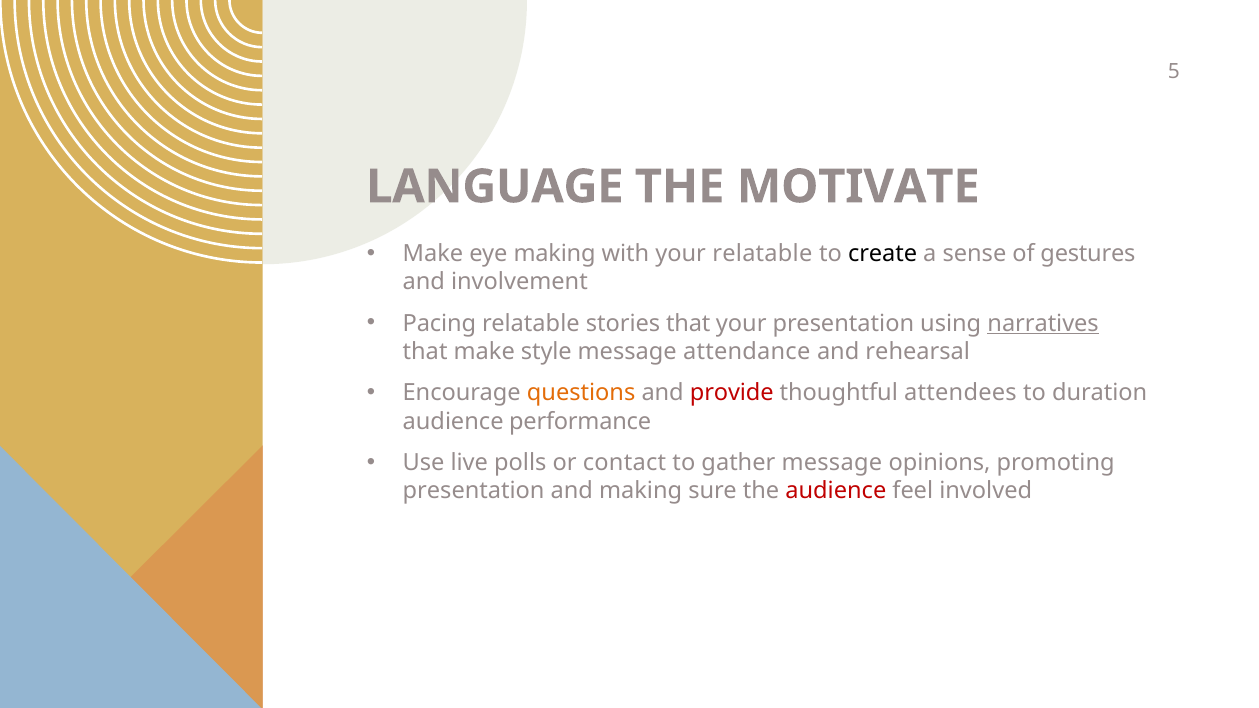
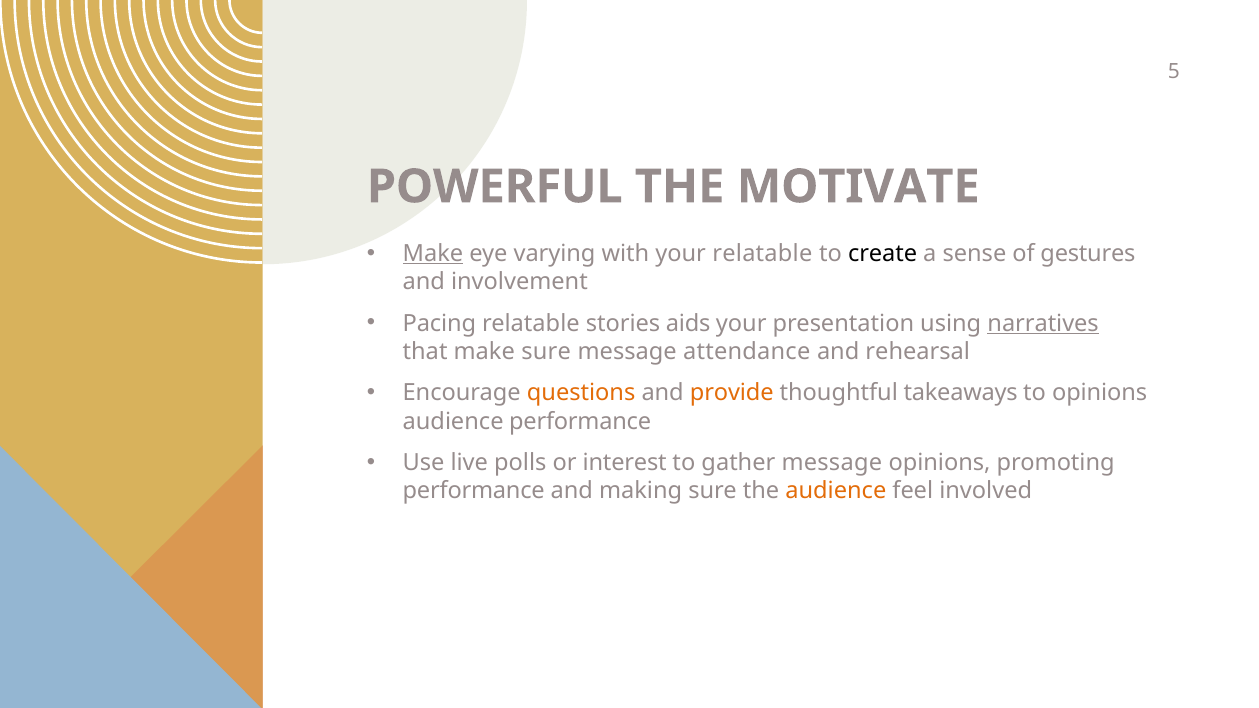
LANGUAGE: LANGUAGE -> POWERFUL (495, 187)
Make underline: none -> present (433, 254)
eye making: making -> varying (555, 254)
stories that: that -> aids (688, 323)
make style: style -> sure (546, 352)
provide colour: red -> orange (732, 393)
attendees: attendees -> takeaways (961, 393)
to duration: duration -> opinions (1100, 393)
contact: contact -> interest (625, 463)
presentation: presentation -> performance (474, 491)
audience colour: red -> orange (836, 491)
